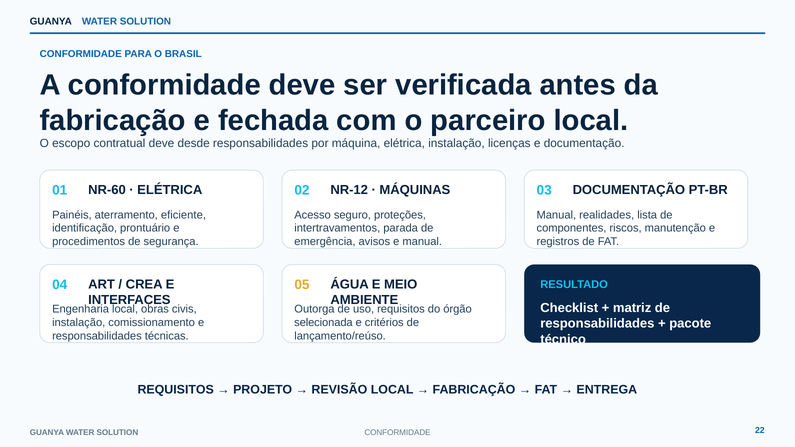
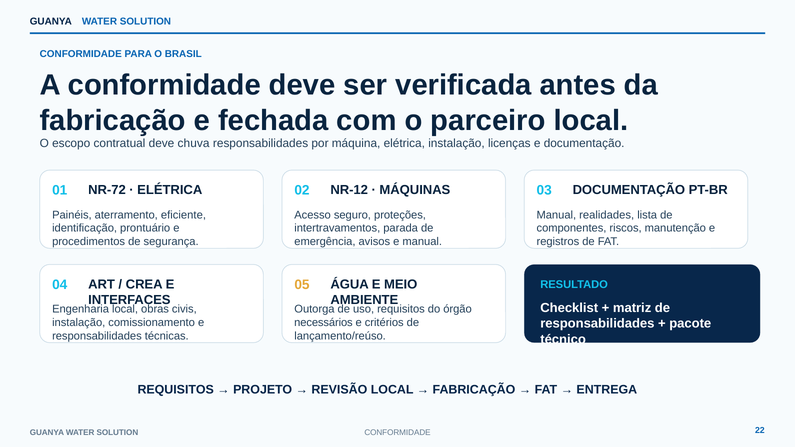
desde: desde -> chuva (194, 143)
NR-60: NR-60 -> NR-72 (107, 190)
selecionada: selecionada -> necessários (323, 323)
